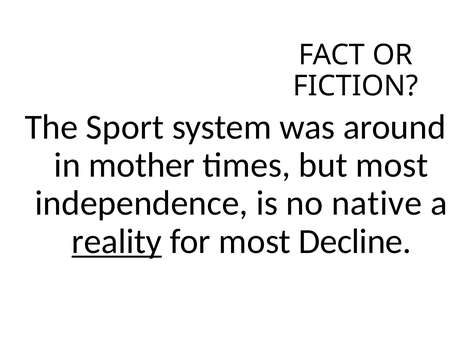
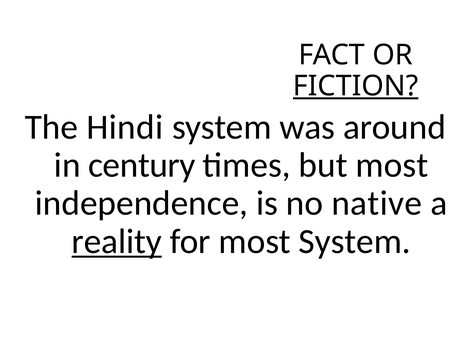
FICTION underline: none -> present (356, 86)
Sport: Sport -> Hindi (125, 127)
mother: mother -> century (142, 165)
most Decline: Decline -> System (355, 242)
